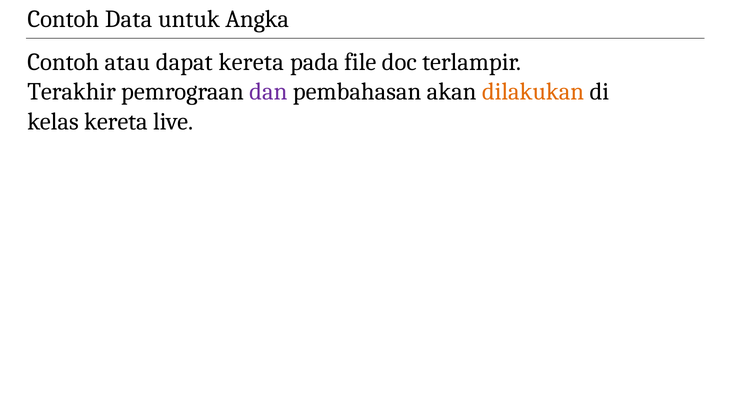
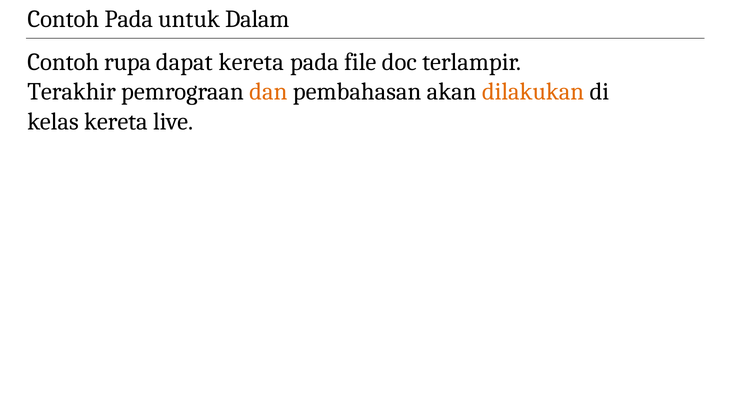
Contoh Data: Data -> Pada (129, 19)
Angka: Angka -> Dalam (257, 19)
atau: atau -> rupa (128, 62)
dan colour: purple -> orange (268, 92)
